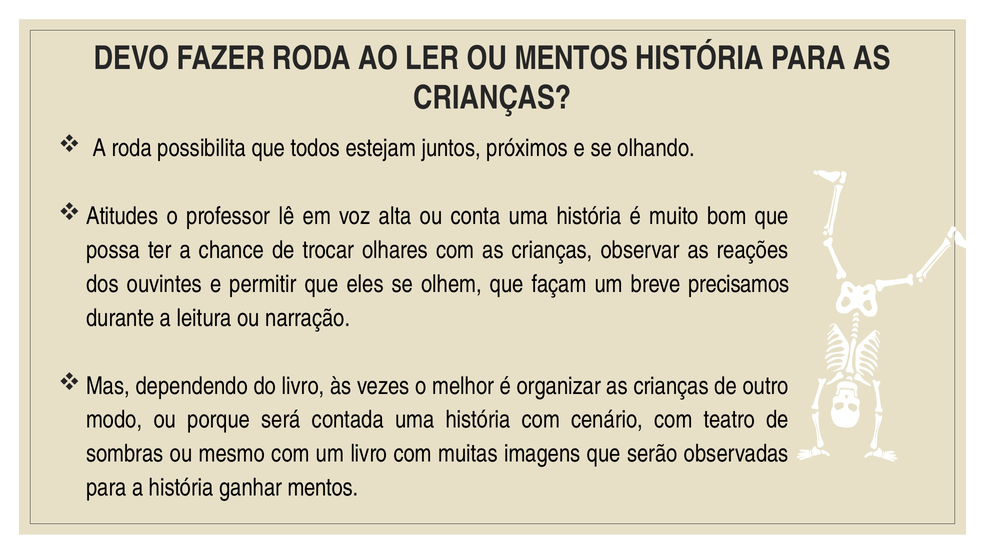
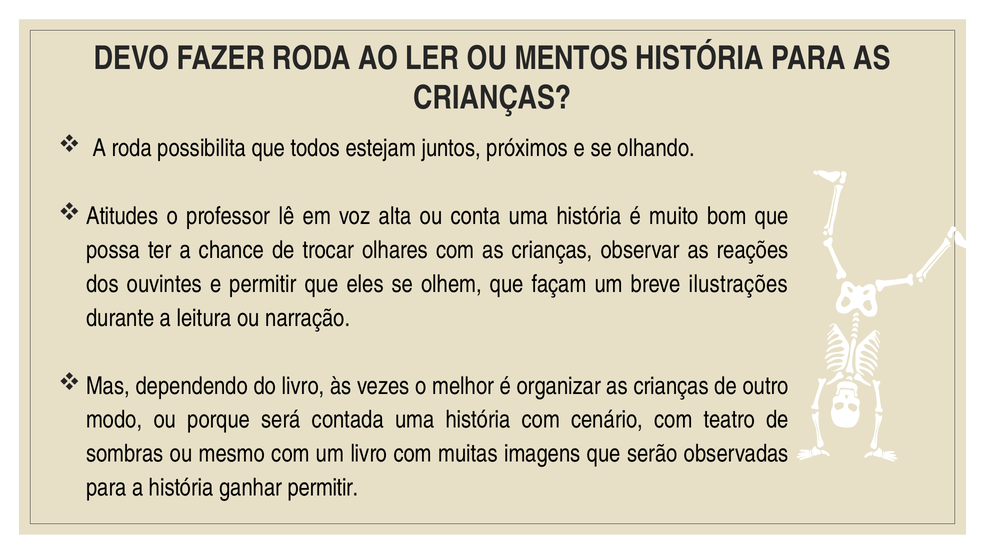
precisamos: precisamos -> ilustrações (738, 284)
ganhar mentos: mentos -> permitir (323, 488)
